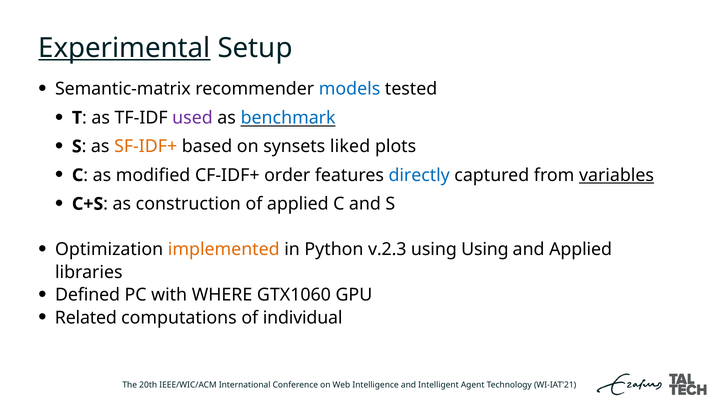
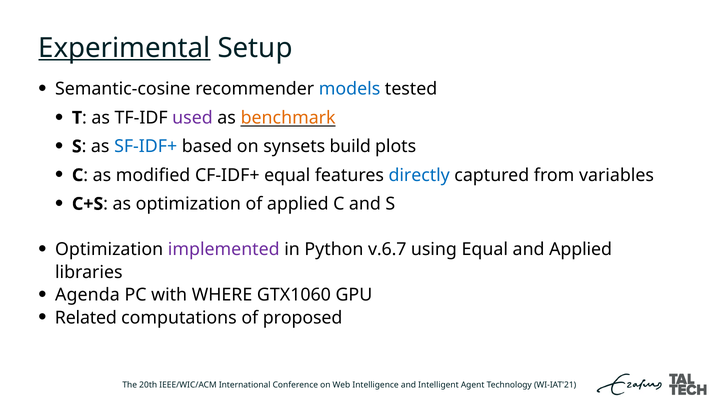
Semantic-matrix: Semantic-matrix -> Semantic-cosine (123, 89)
benchmark colour: blue -> orange (288, 118)
SF-IDF+ colour: orange -> blue (146, 146)
liked: liked -> build (350, 146)
CF-IDF+ order: order -> equal (287, 175)
variables underline: present -> none (617, 175)
as construction: construction -> optimization (188, 204)
implemented colour: orange -> purple (224, 249)
v.2.3: v.2.3 -> v.6.7 (387, 249)
using Using: Using -> Equal (485, 249)
Defined: Defined -> Agenda (87, 295)
individual: individual -> proposed (303, 317)
